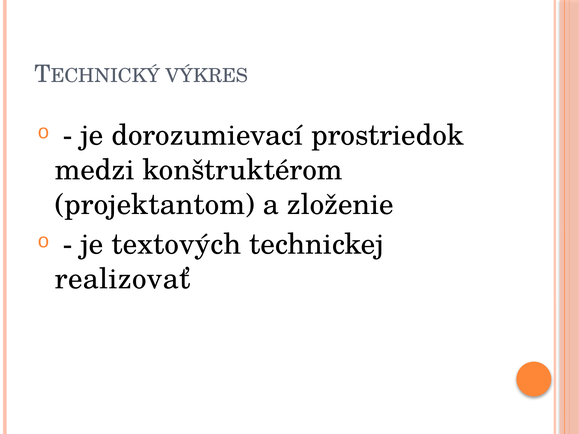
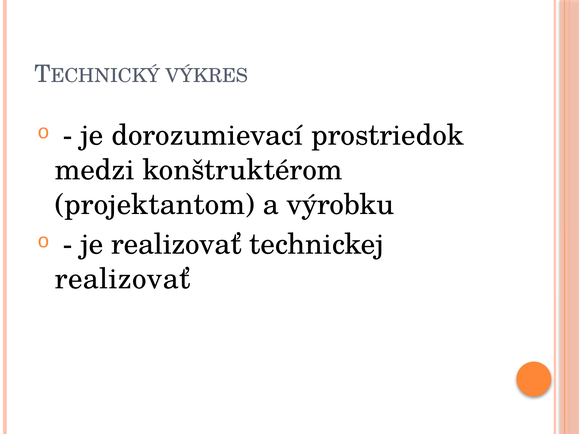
zloženie: zloženie -> výrobku (340, 205)
je textových: textových -> realizovať (176, 244)
